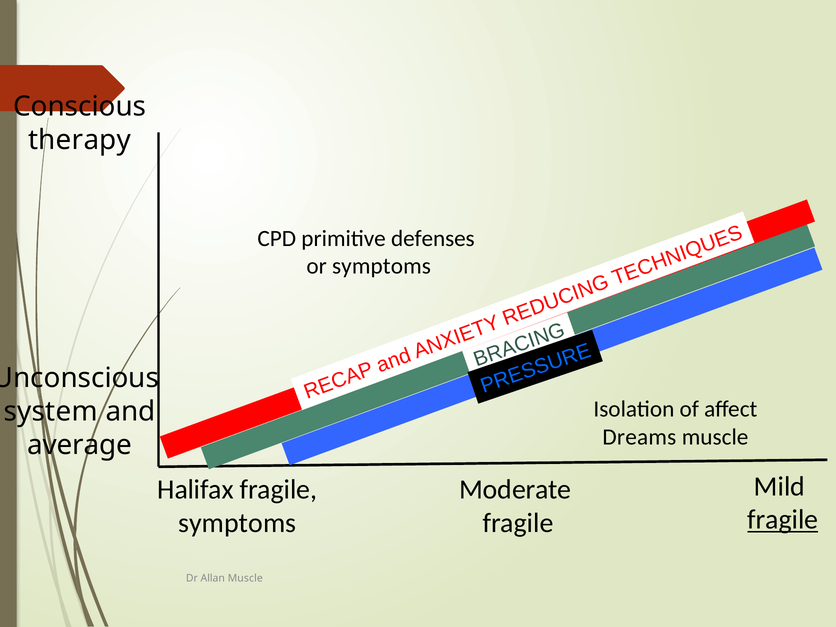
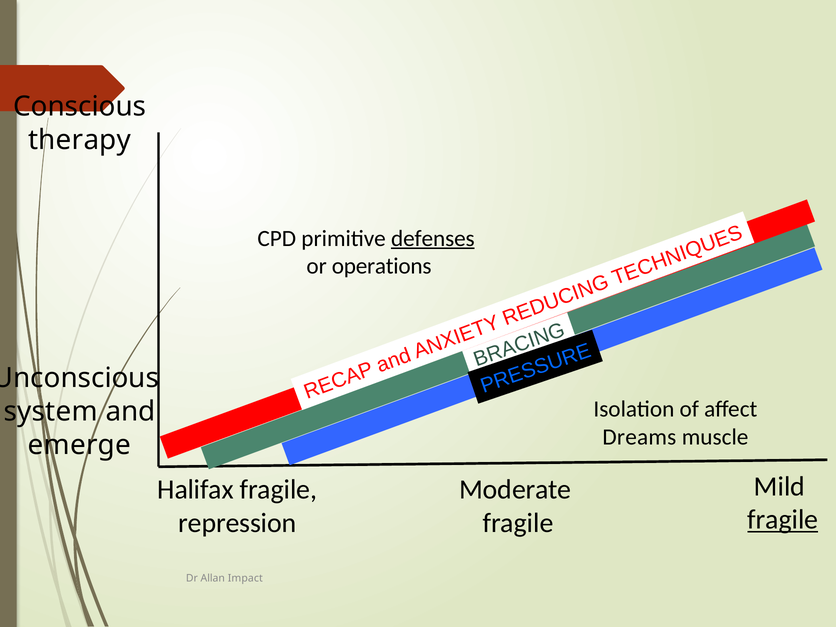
defenses underline: none -> present (433, 238)
or symptoms: symptoms -> operations (382, 266)
average: average -> emerge (79, 445)
symptoms: symptoms -> repression (237, 523)
Allan Muscle: Muscle -> Impact (245, 578)
